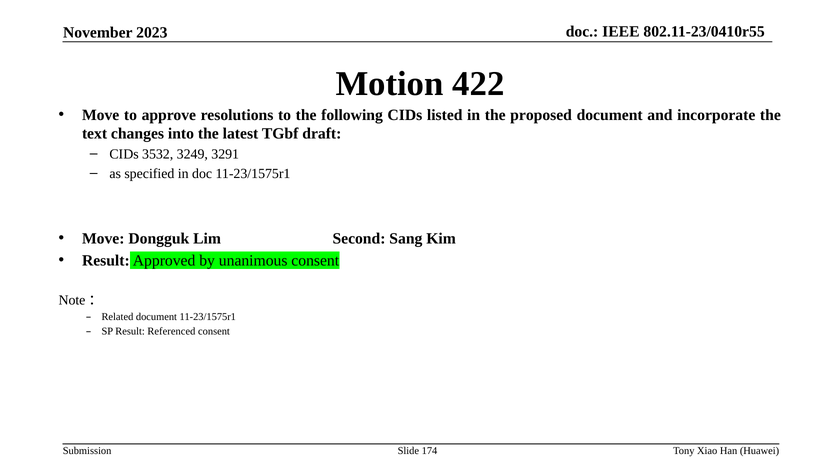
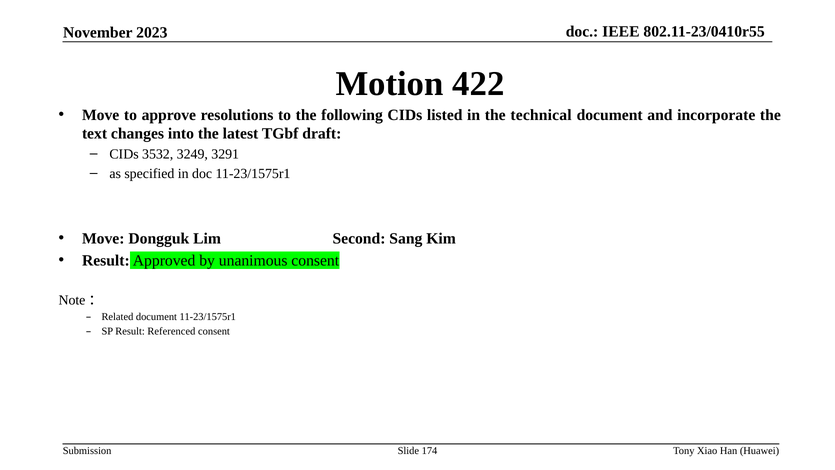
proposed: proposed -> technical (541, 115)
